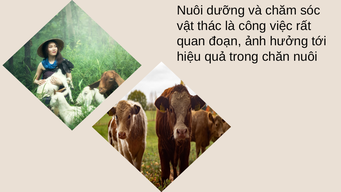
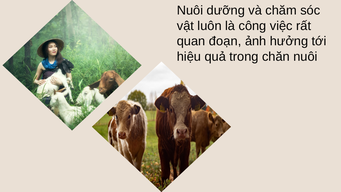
thác: thác -> luôn (210, 26)
